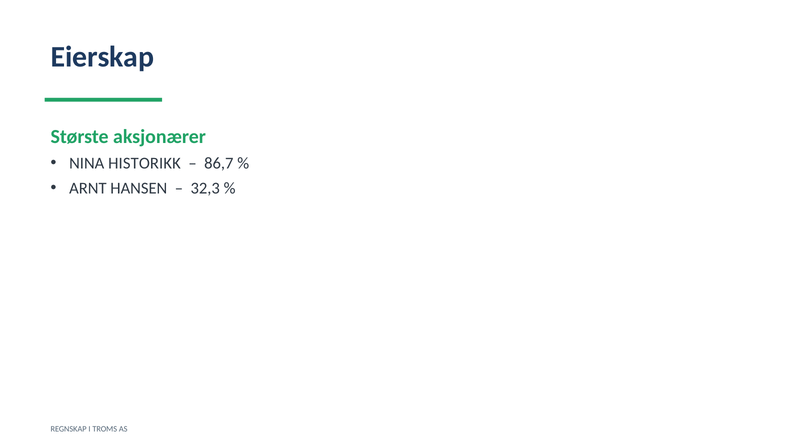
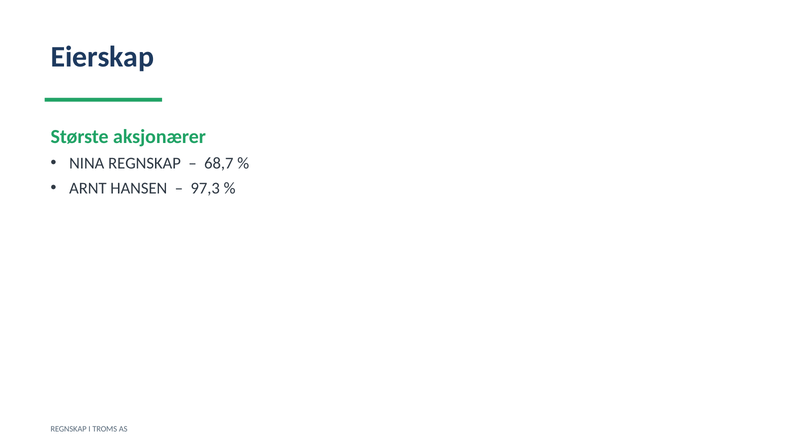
NINA HISTORIKK: HISTORIKK -> REGNSKAP (145, 163)
86,7: 86,7 -> 68,7 (219, 163)
32,3: 32,3 -> 97,3 (205, 188)
